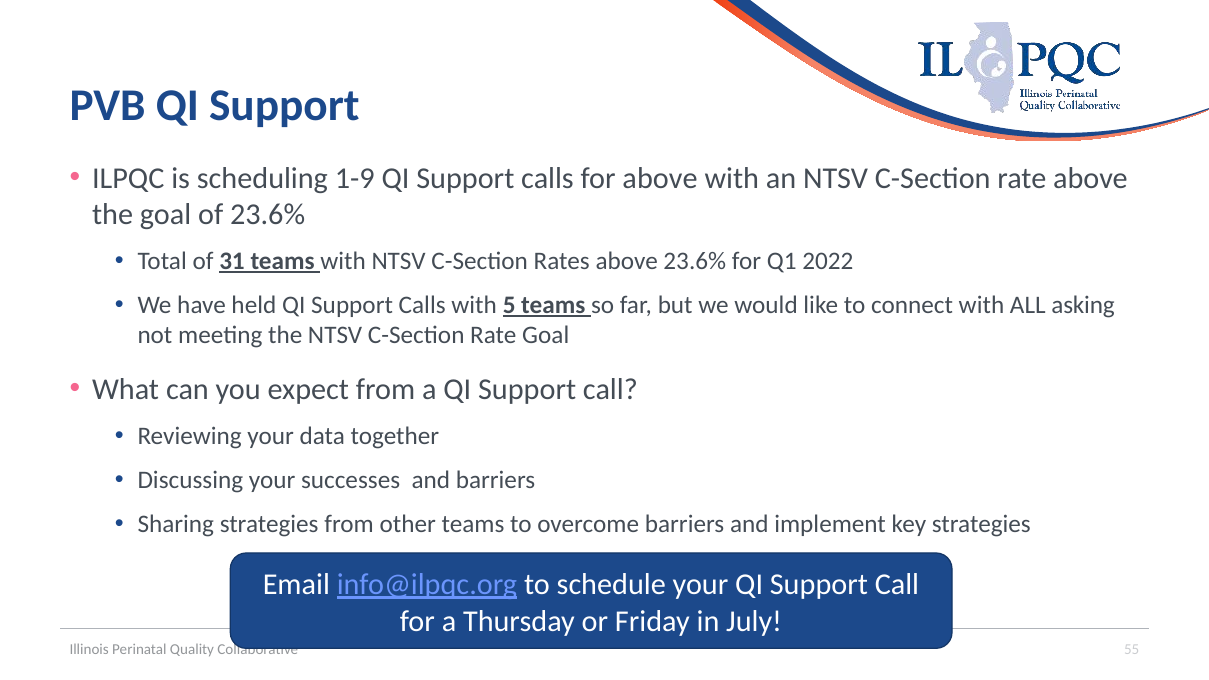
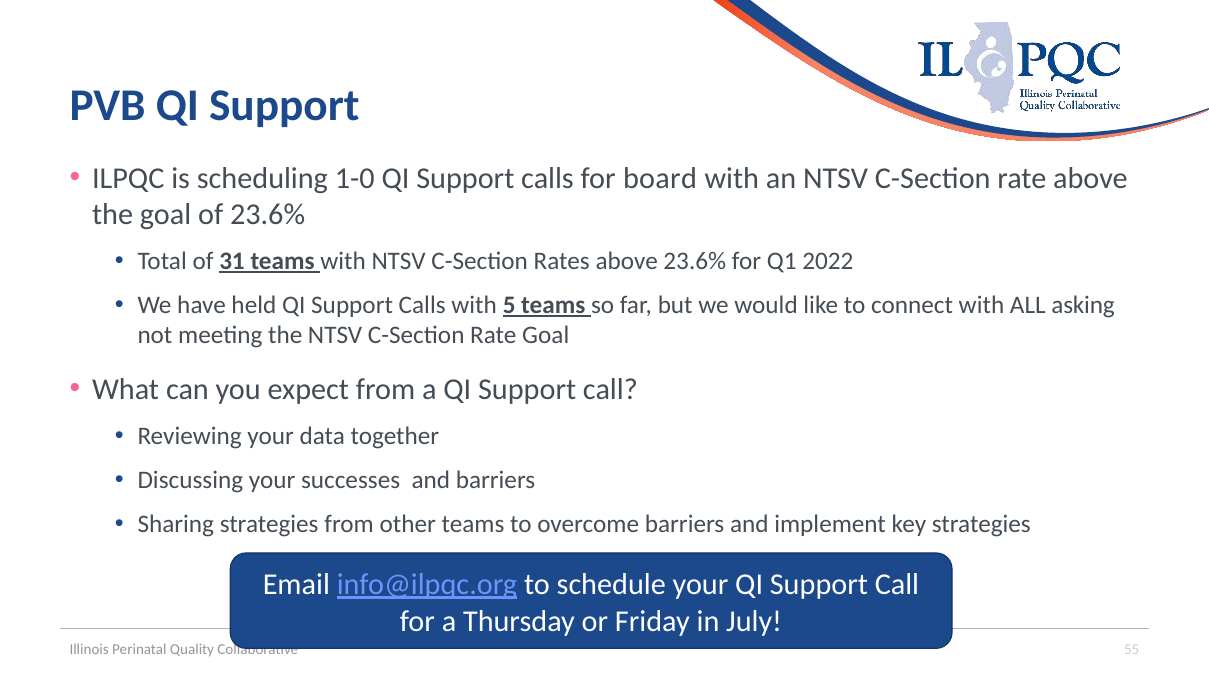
1-9: 1-9 -> 1-0 (355, 178)
for above: above -> board (660, 178)
